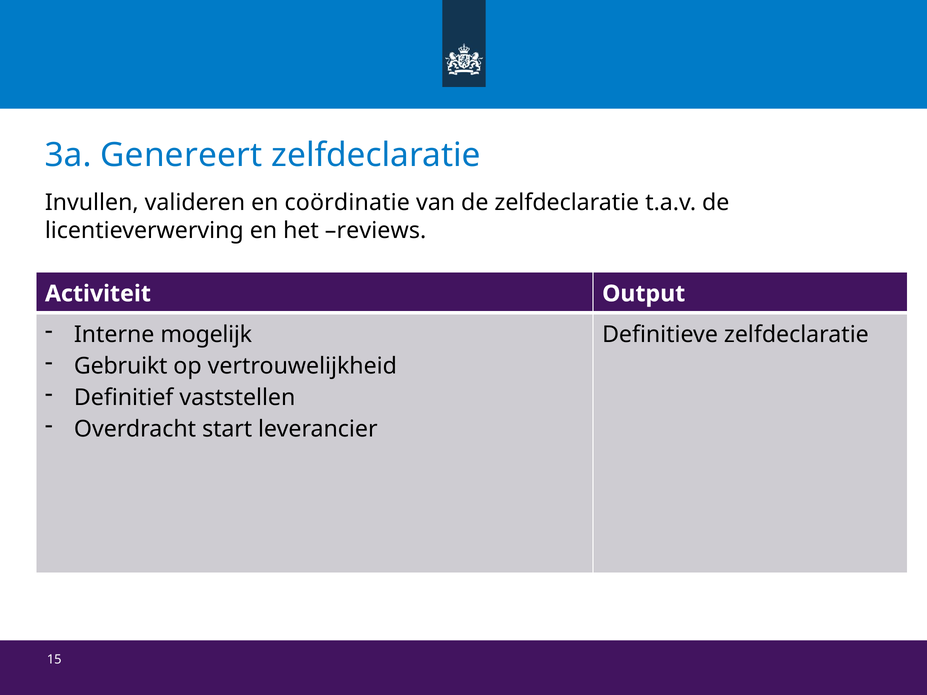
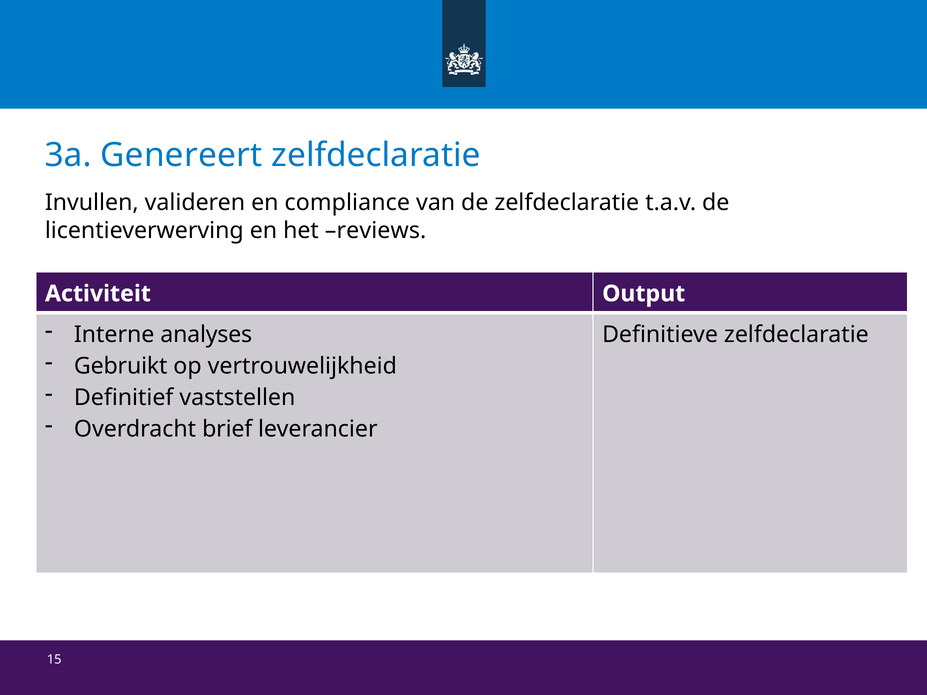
coördinatie: coördinatie -> compliance (347, 203)
mogelijk: mogelijk -> analyses (206, 335)
start: start -> brief (227, 429)
